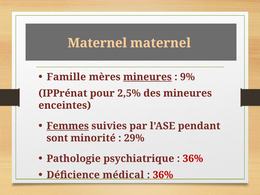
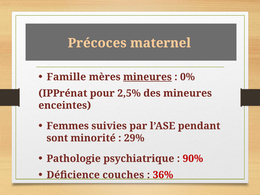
Maternel: Maternel -> Précoces (97, 43)
9%: 9% -> 0% (187, 77)
Femmes underline: present -> none (68, 126)
36%: 36% -> 90% (193, 159)
médical: médical -> couches (123, 175)
